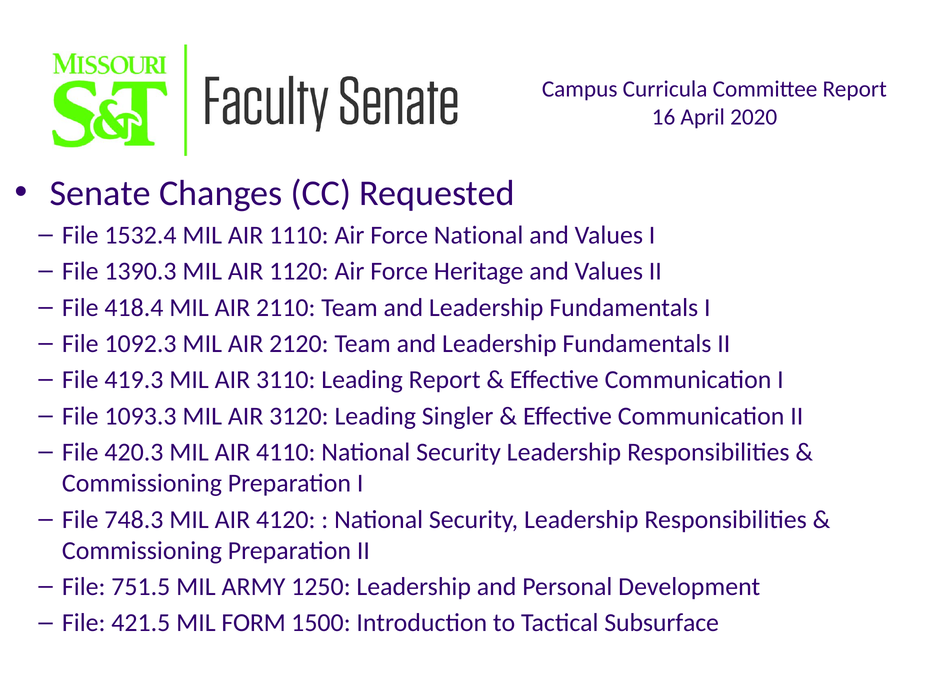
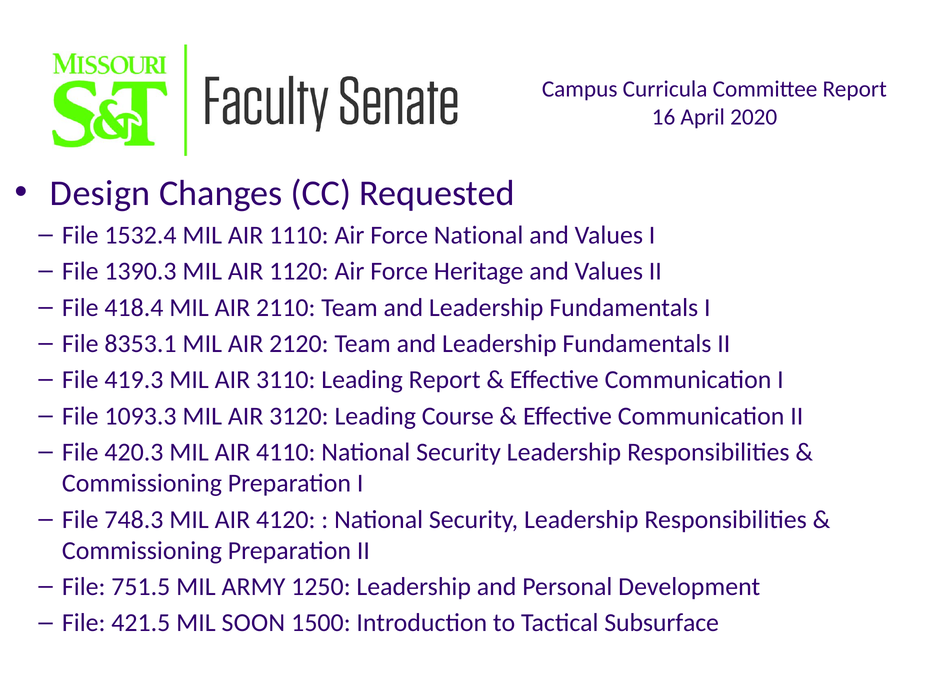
Senate: Senate -> Design (100, 193)
1092.3: 1092.3 -> 8353.1 (140, 344)
Singler: Singler -> Course (458, 416)
FORM: FORM -> SOON (253, 623)
